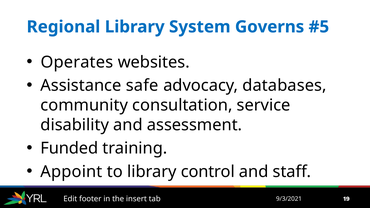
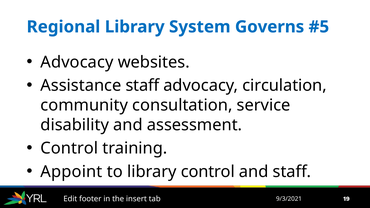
Operates: Operates -> Advocacy (77, 62)
Assistance safe: safe -> staff (142, 86)
databases: databases -> circulation (285, 86)
Funded: Funded -> Control (69, 148)
